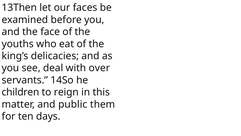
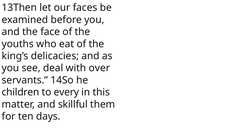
reign: reign -> every (66, 92)
public: public -> skillful (73, 104)
